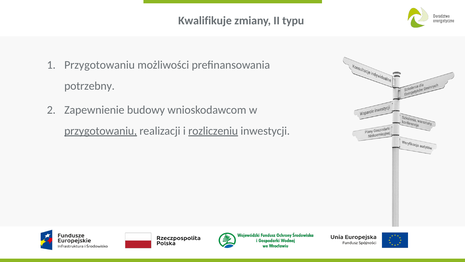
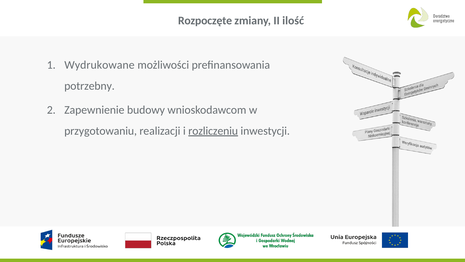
Kwalifikuje: Kwalifikuje -> Rozpoczęte (205, 21)
typu: typu -> ilość (293, 21)
Przygotowaniu: Przygotowaniu -> Wydrukowane (99, 65)
przygotowaniu underline: present -> none (101, 131)
